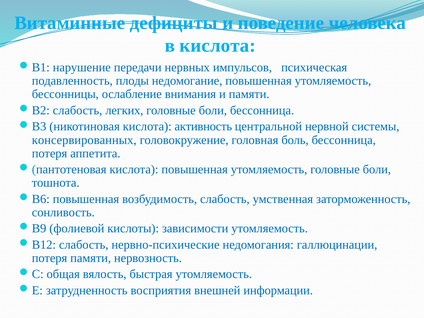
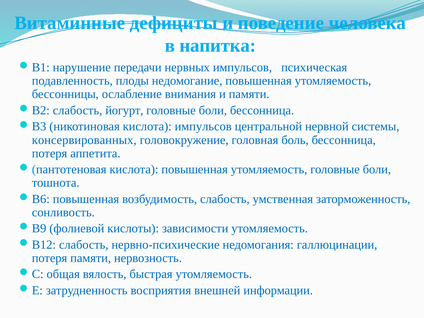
в кислота: кислота -> напитка (218, 45)
легких: легких -> йогурт (124, 110)
кислота активность: активность -> импульсов (203, 127)
